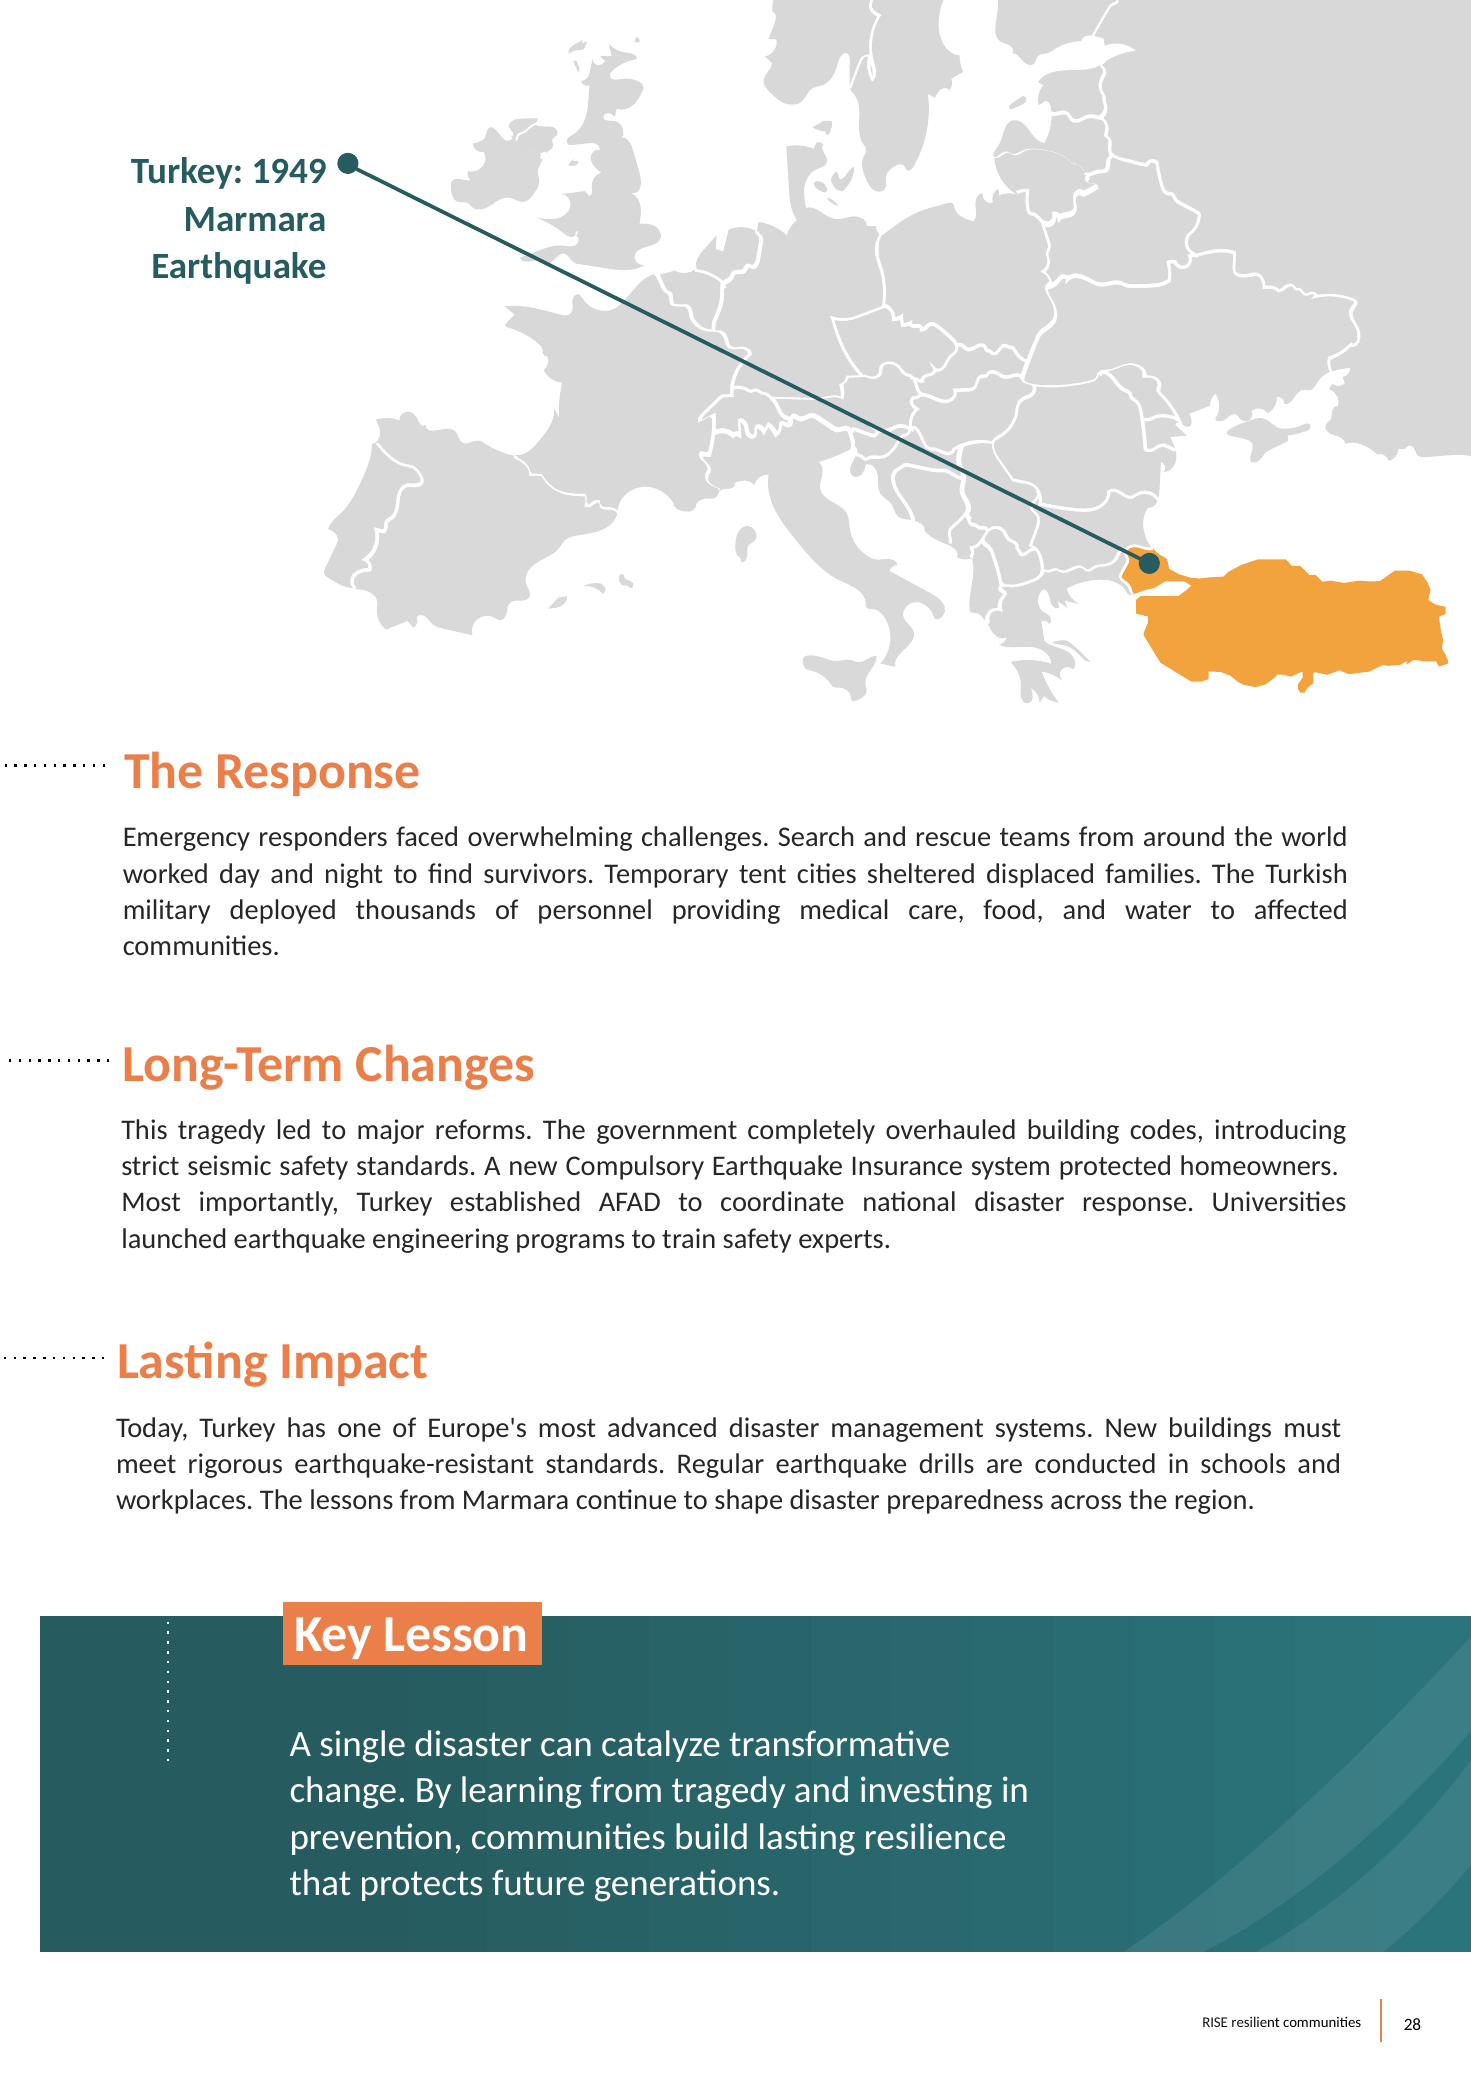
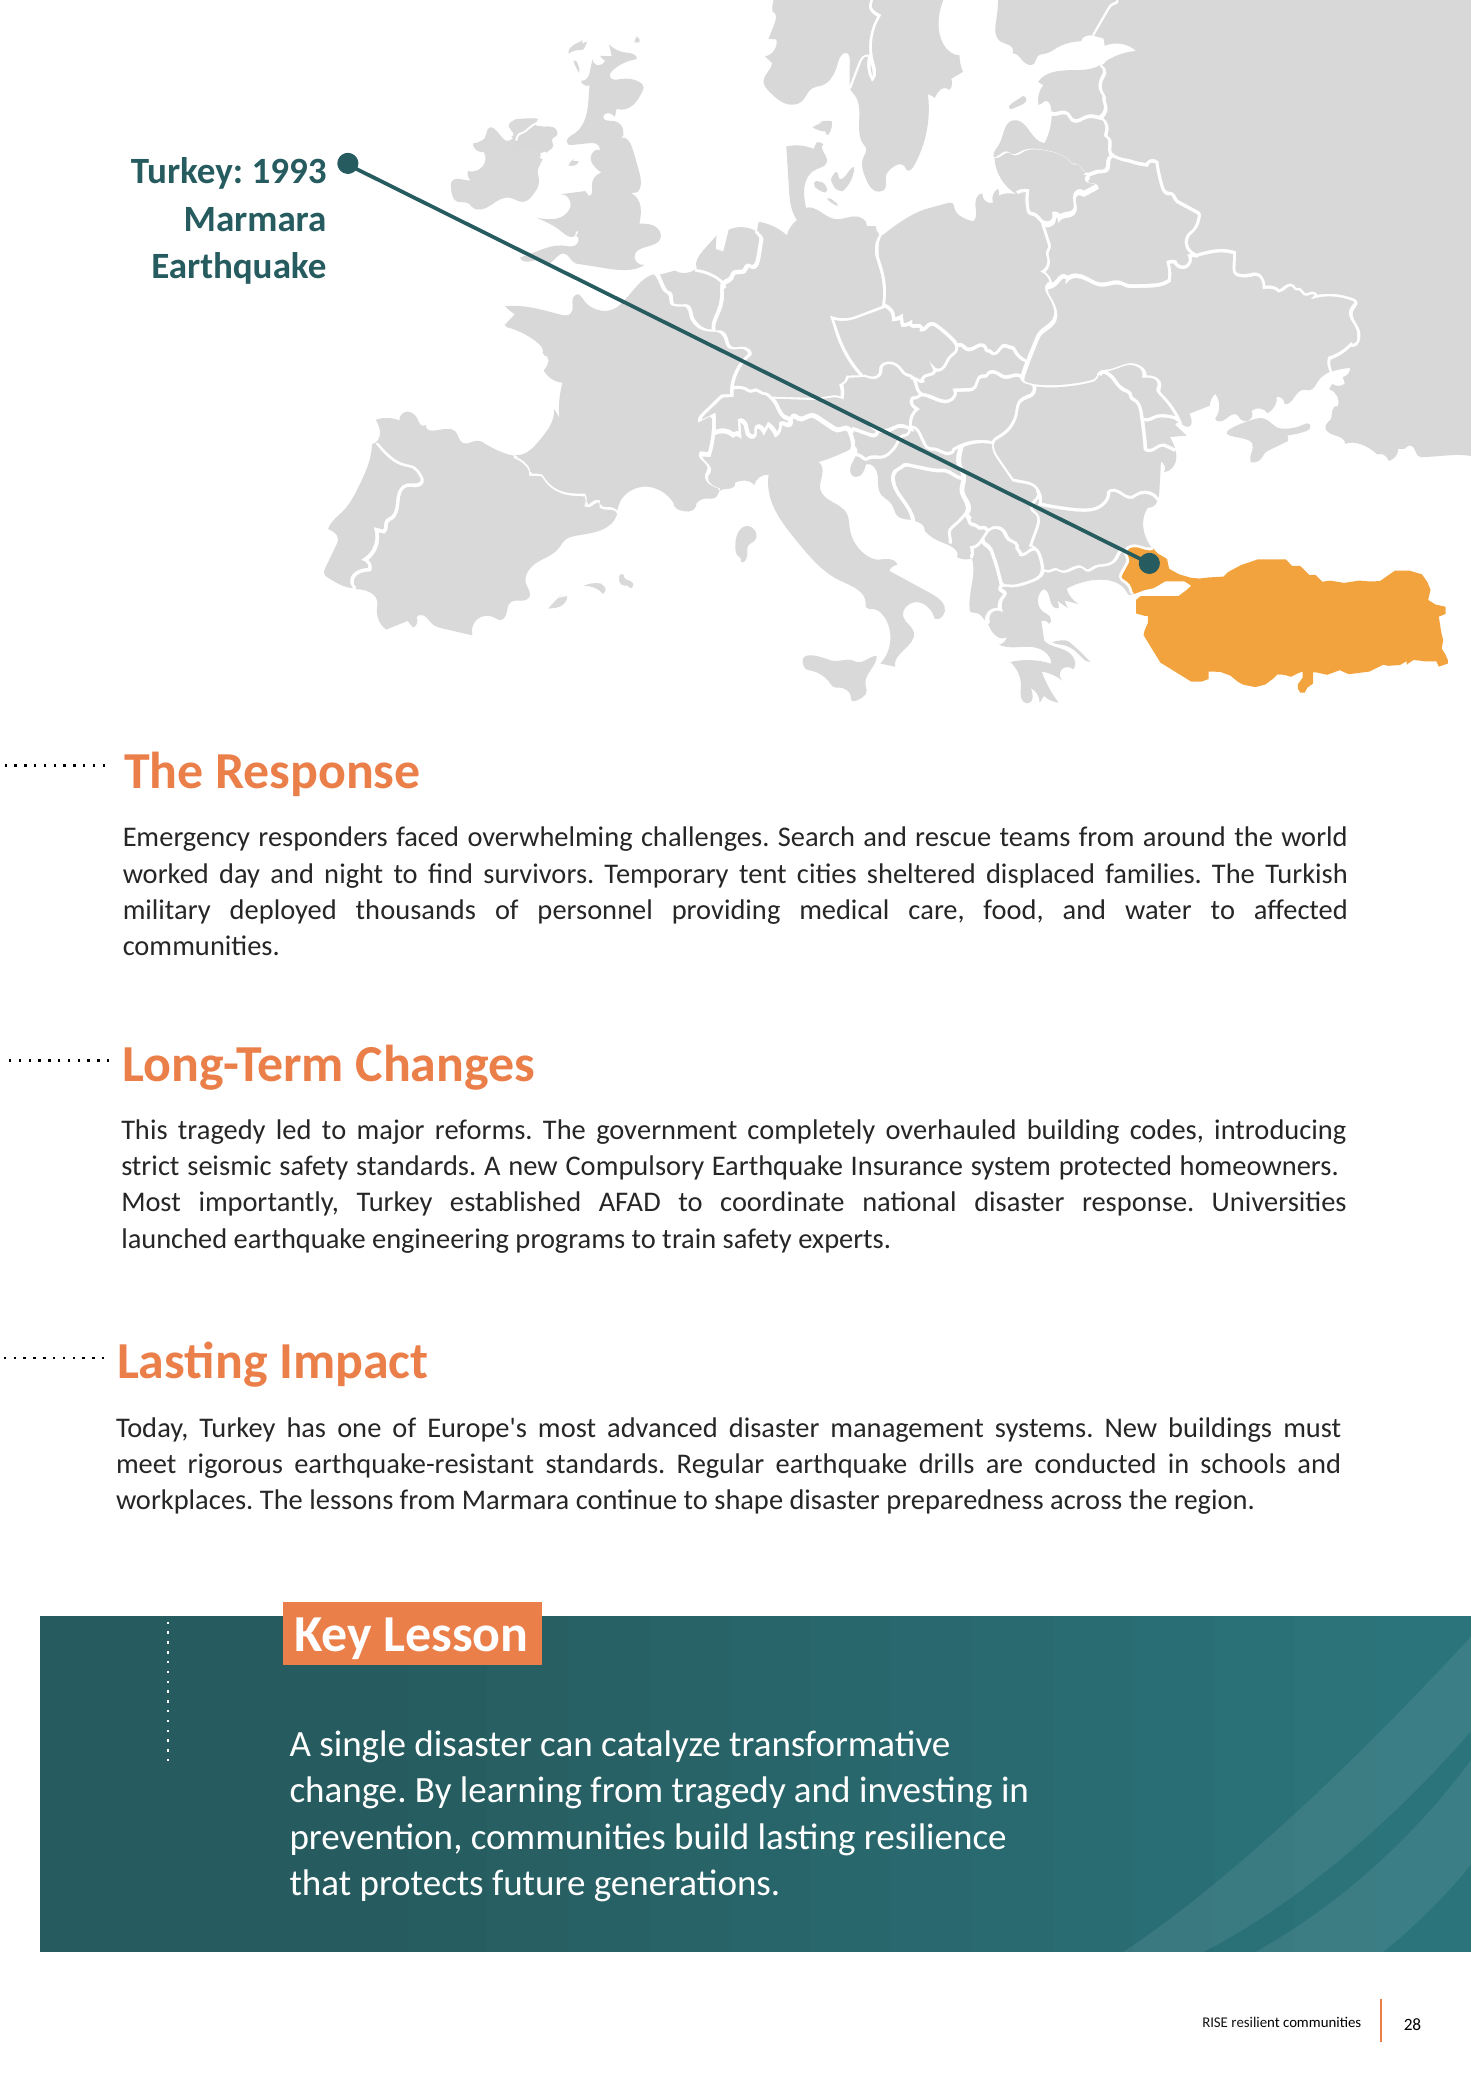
1949: 1949 -> 1993 (289, 172)
